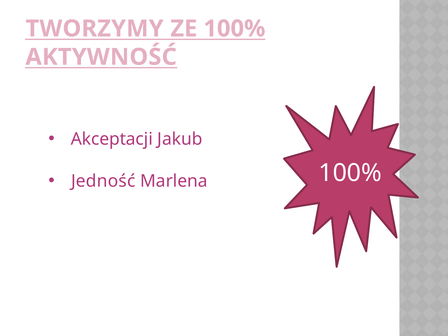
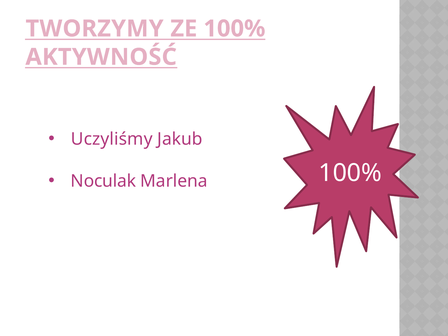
Akceptacji: Akceptacji -> Uczyliśmy (112, 139)
Jedność: Jedność -> Noculak (103, 181)
